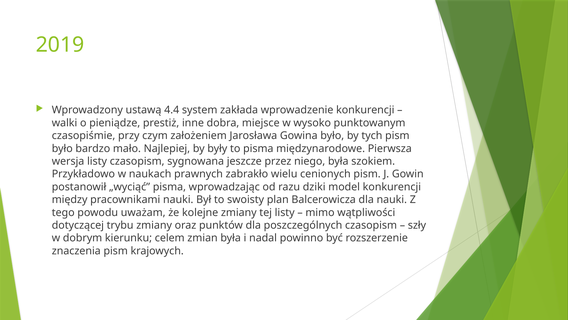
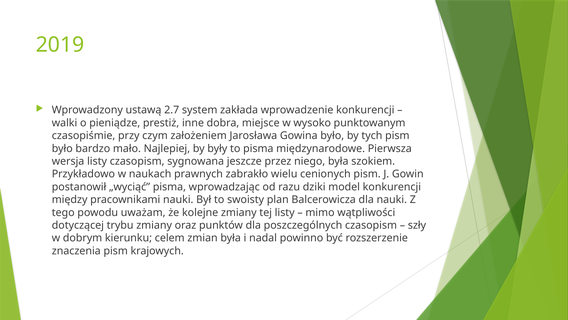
4.4: 4.4 -> 2.7 (172, 110)
